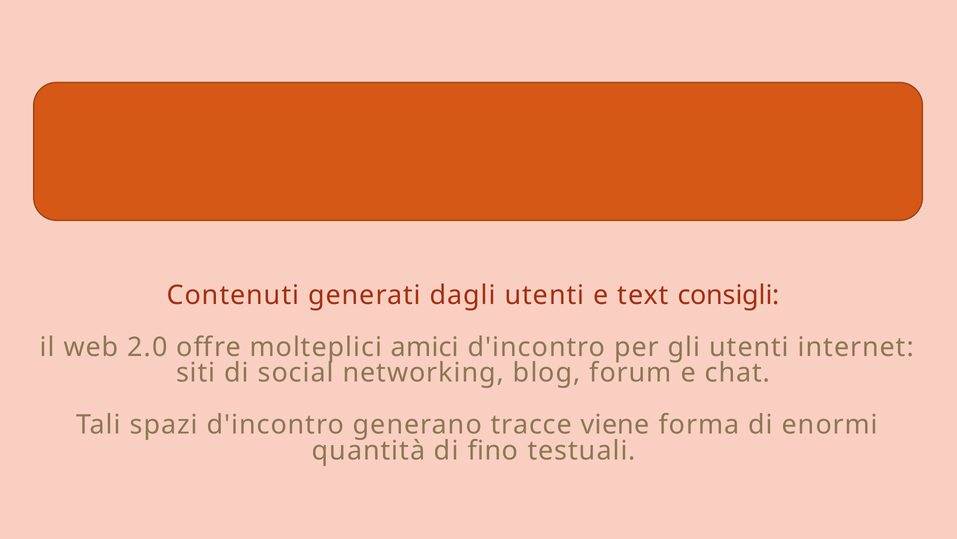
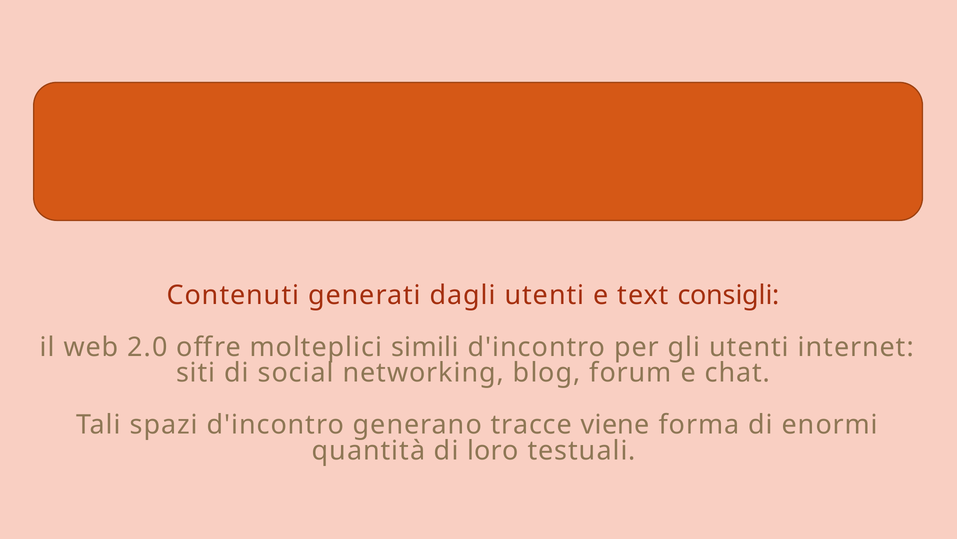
amici: amici -> simili (425, 347)
fino: fino -> loro (493, 450)
